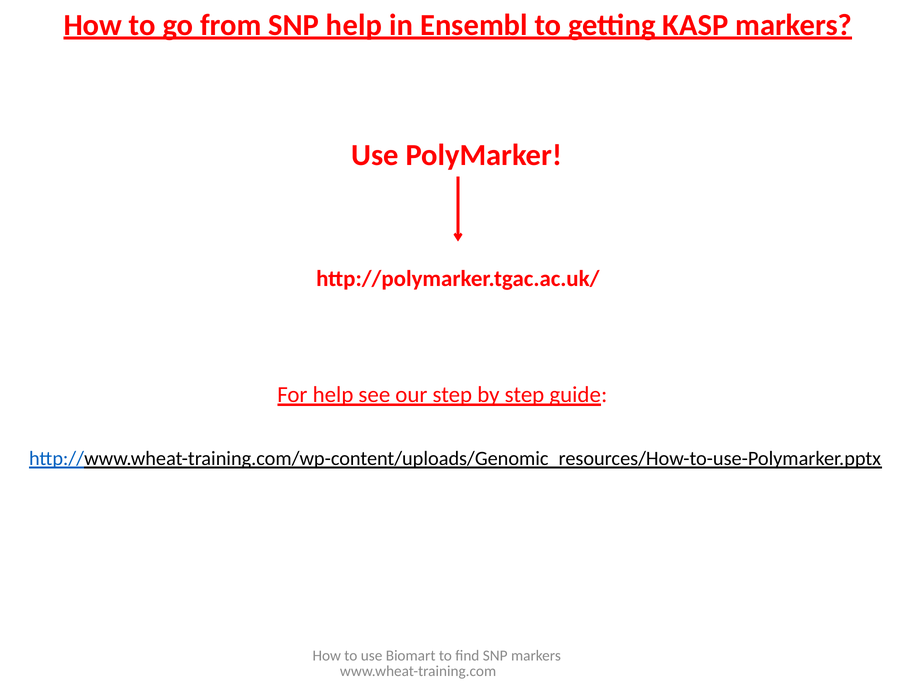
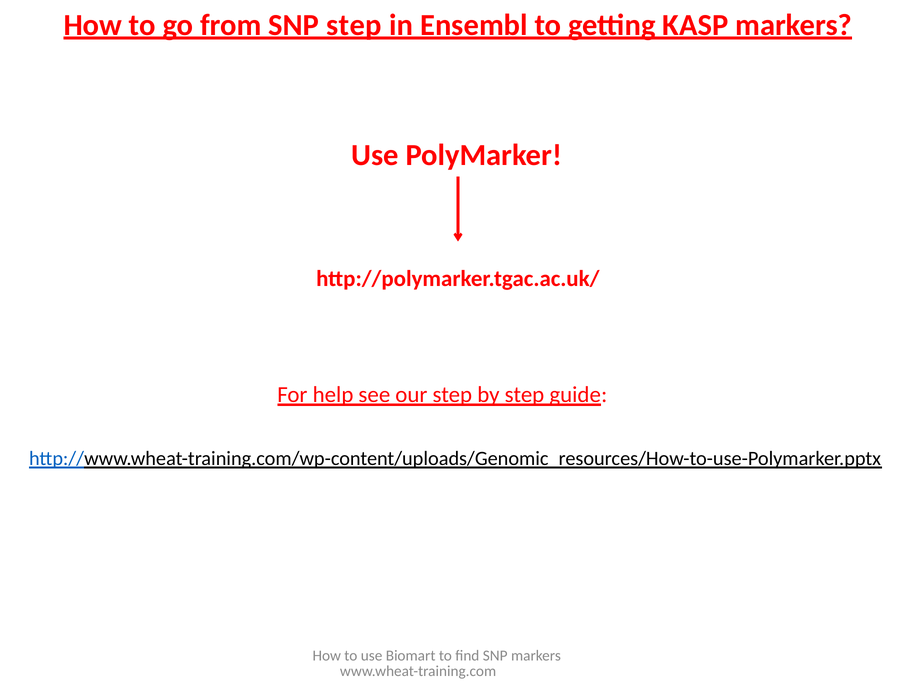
SNP help: help -> step (354, 25)
